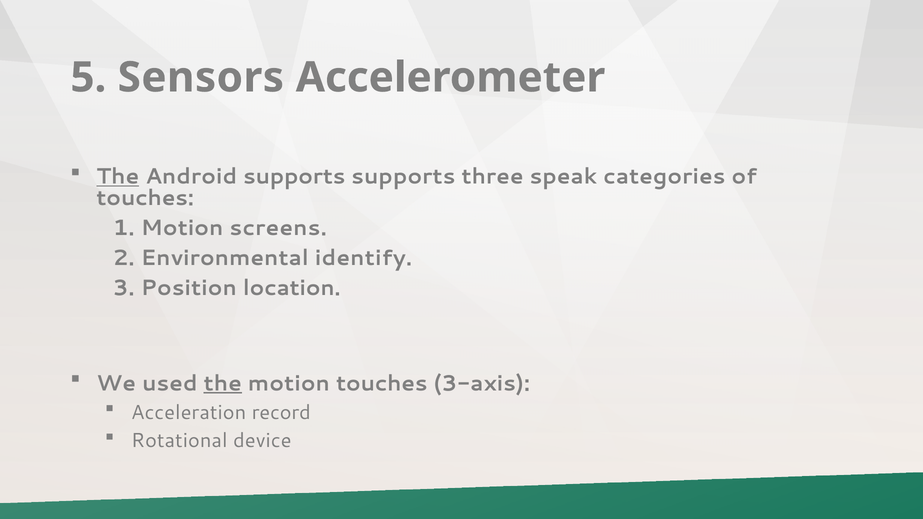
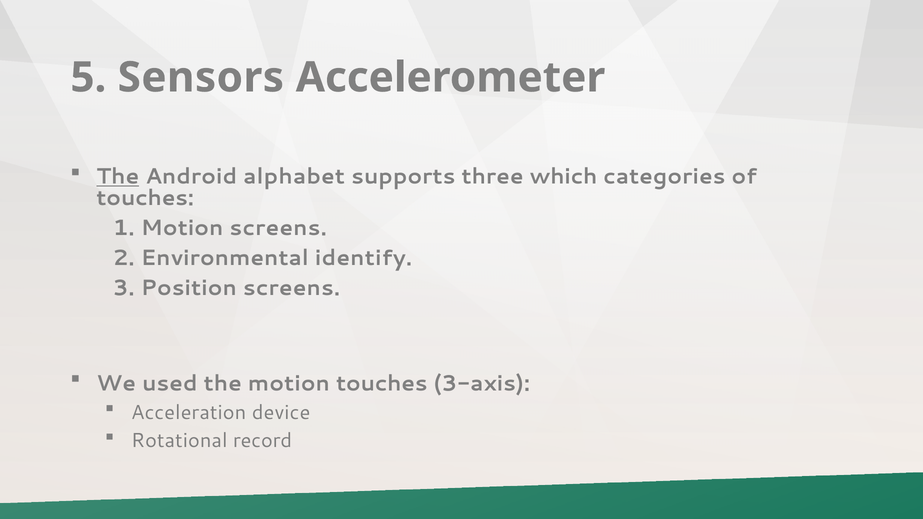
Android supports: supports -> alphabet (294, 176)
speak: speak -> which (563, 176)
Position location: location -> screens (292, 288)
the underline: present -> none (223, 383)
record: record -> device (281, 413)
device: device -> record (262, 441)
